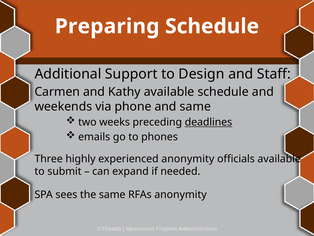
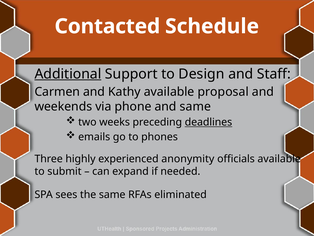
Preparing: Preparing -> Contacted (107, 26)
Additional underline: none -> present (68, 74)
available schedule: schedule -> proposal (223, 92)
RFAs anonymity: anonymity -> eliminated (181, 194)
